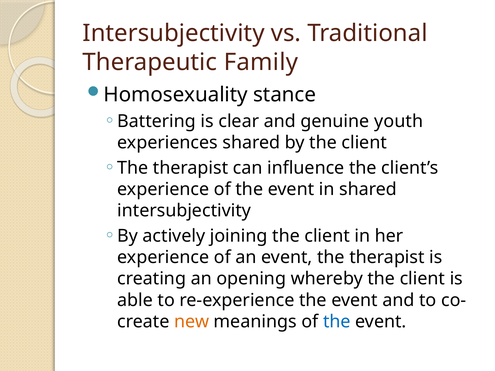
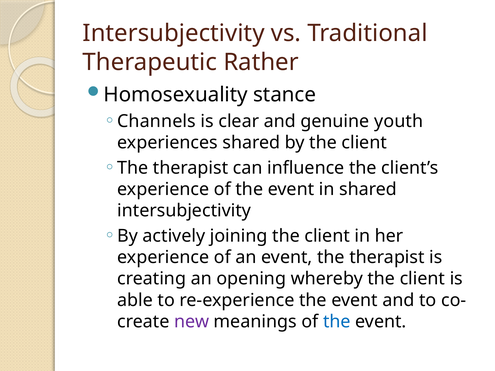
Family: Family -> Rather (261, 62)
Battering: Battering -> Channels (157, 121)
new colour: orange -> purple (192, 322)
